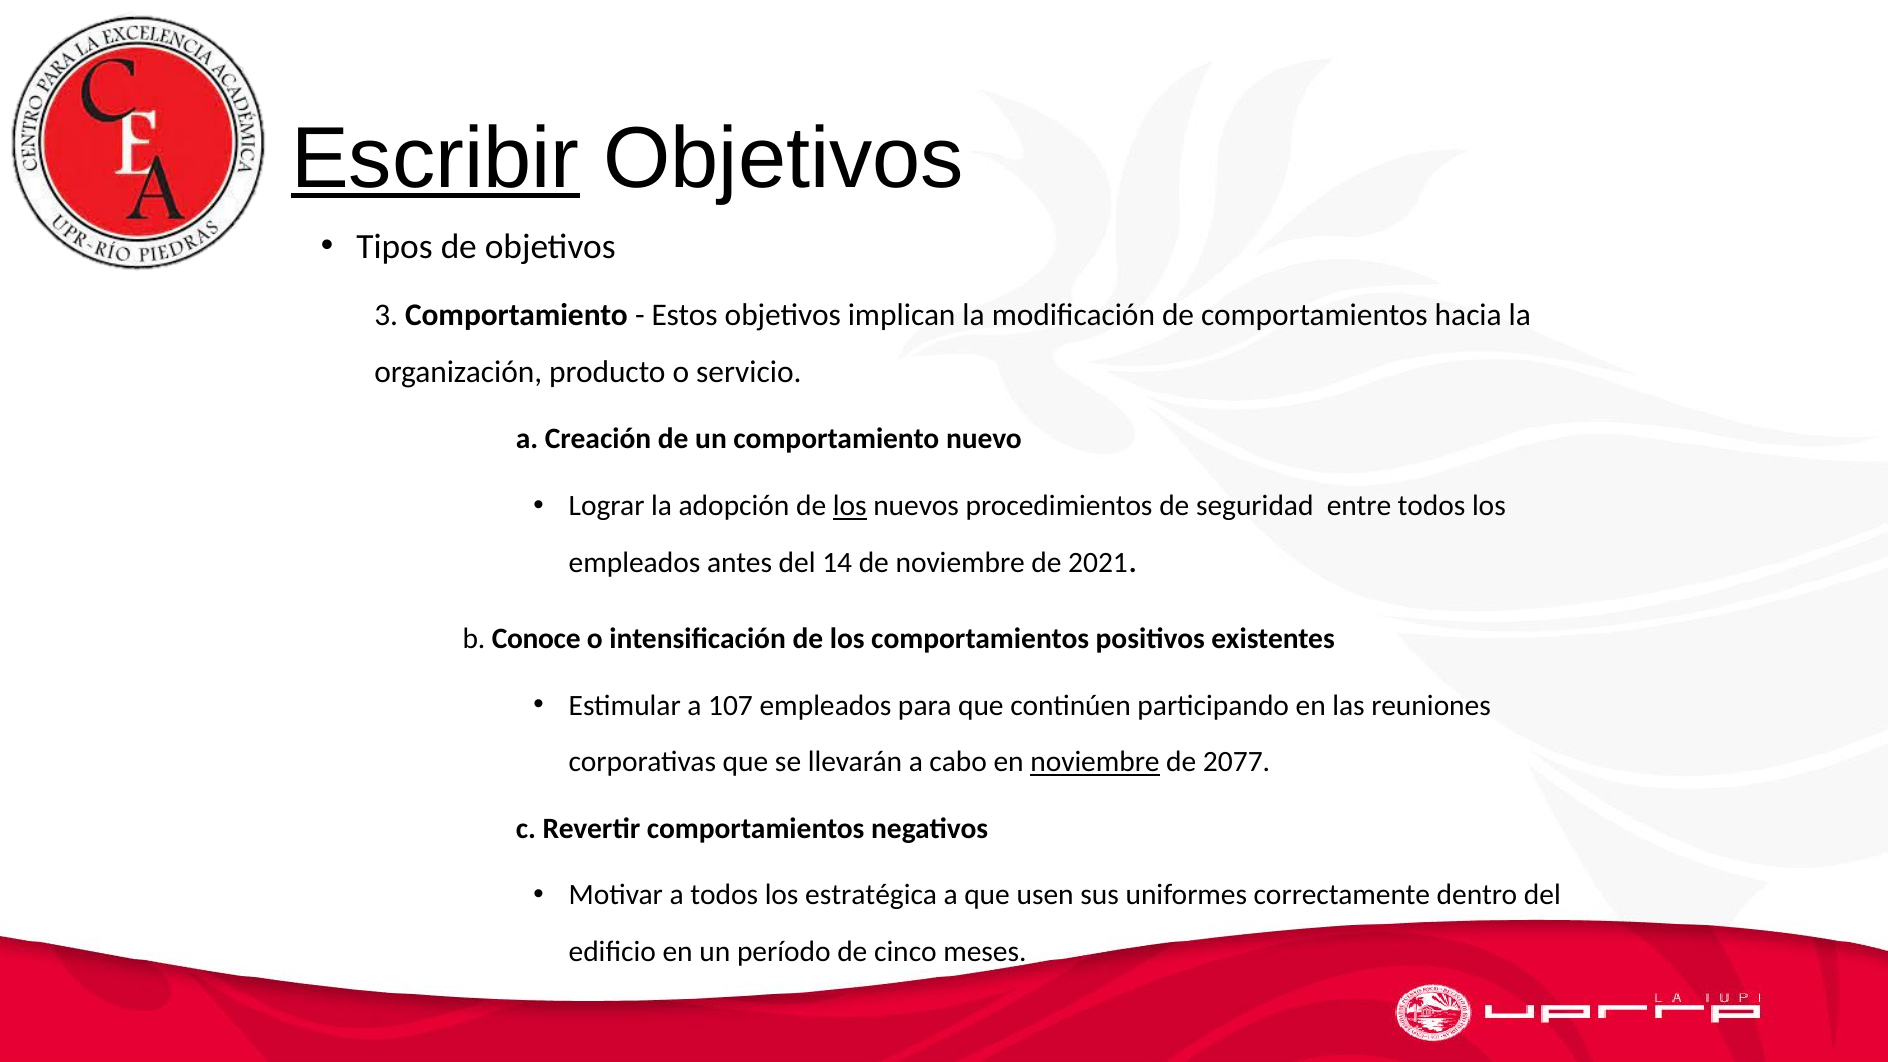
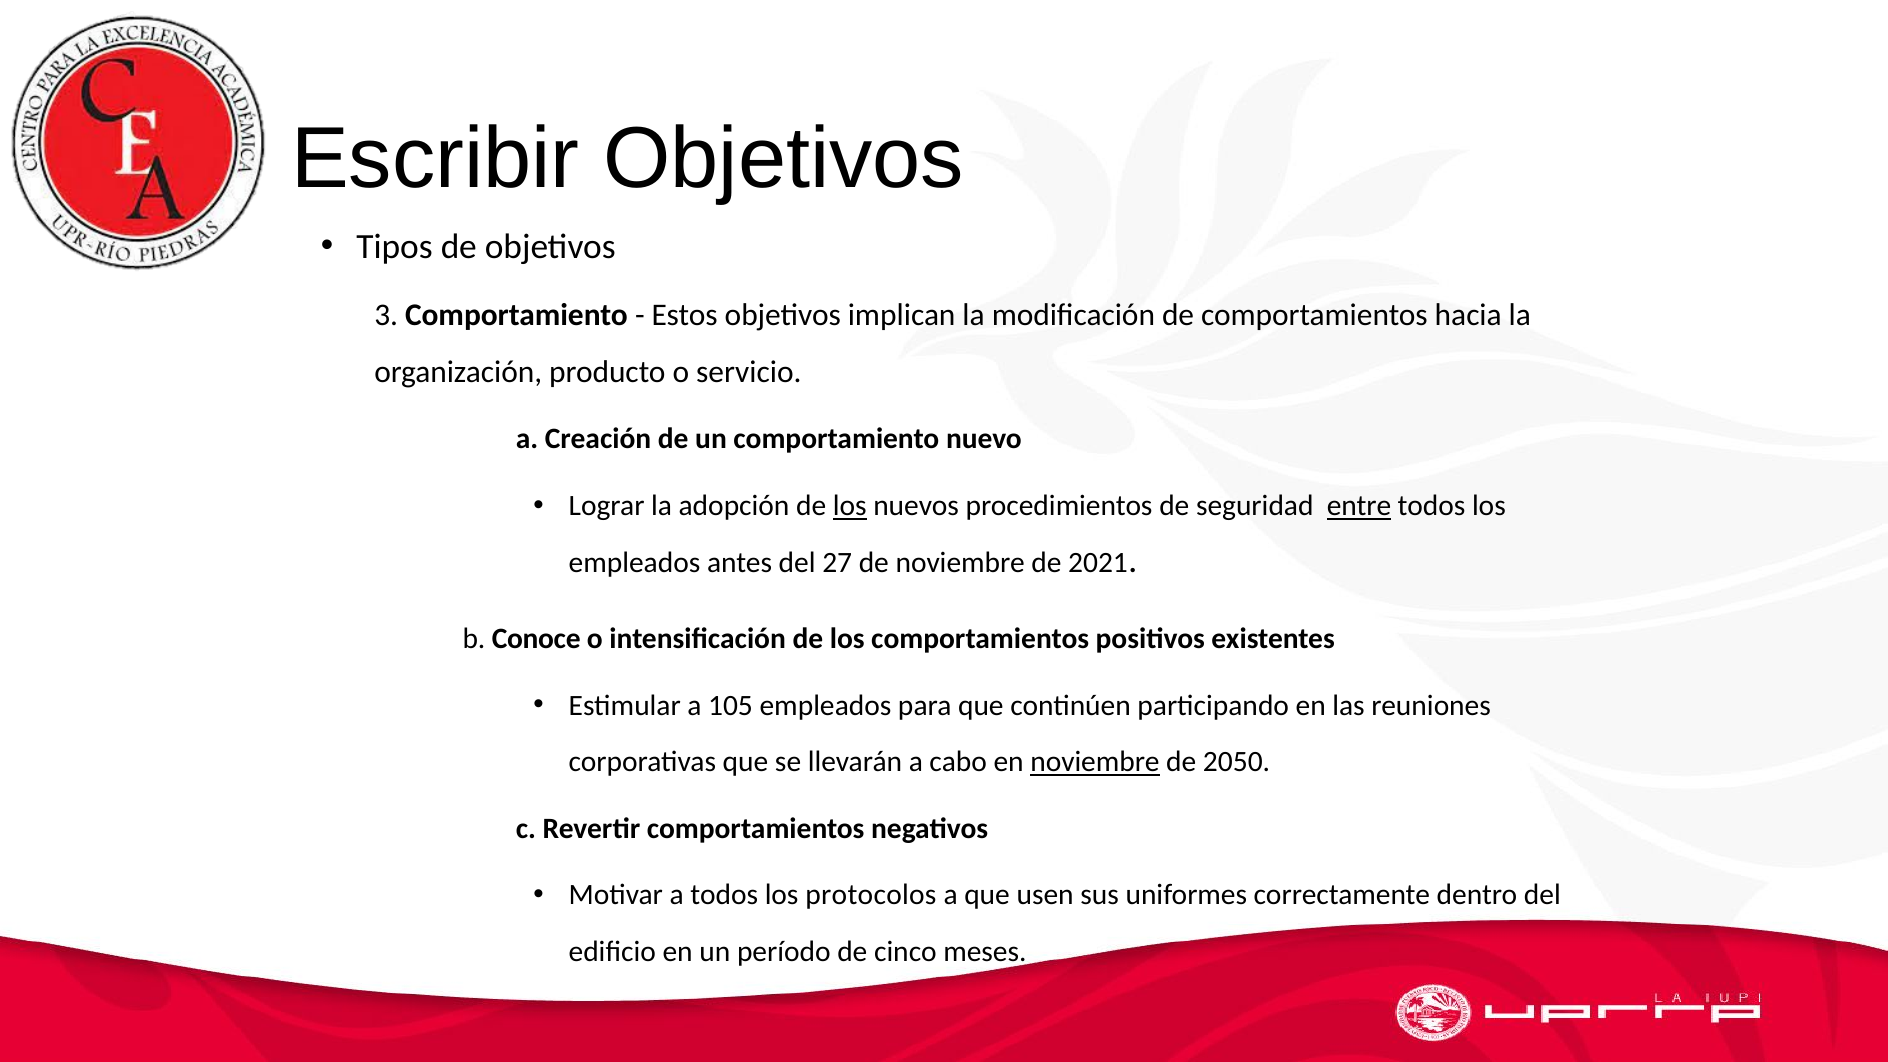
Escribir underline: present -> none (435, 159)
entre underline: none -> present (1359, 506)
14: 14 -> 27 (837, 563)
107: 107 -> 105 (731, 705)
2077: 2077 -> 2050 (1237, 762)
estratégica: estratégica -> protocolos (871, 895)
